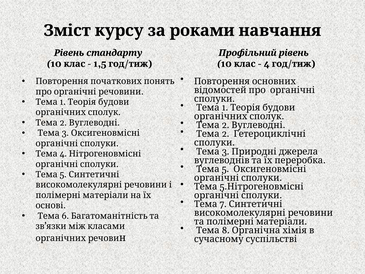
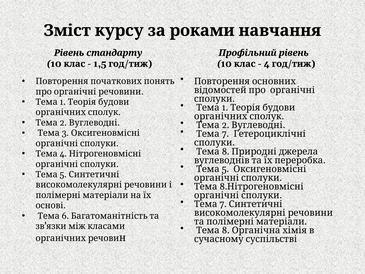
2: 2 -> 7 (225, 134)
3: 3 -> 8 (226, 151)
5: 5 -> 8 (223, 186)
